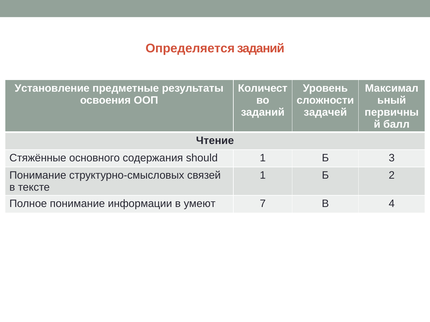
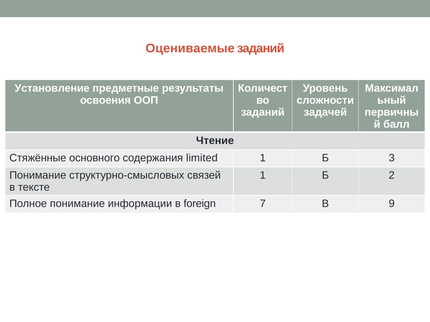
Определяется: Определяется -> Оцениваемые (190, 49)
should: should -> limited (202, 158)
умеют: умеют -> foreign (200, 204)
4: 4 -> 9 (392, 204)
